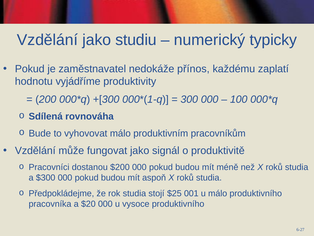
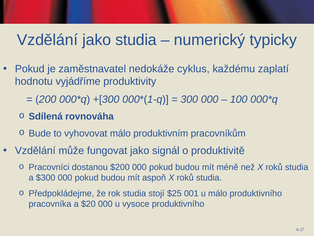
jako studiu: studiu -> studia (136, 40)
přínos: přínos -> cyklus (193, 69)
